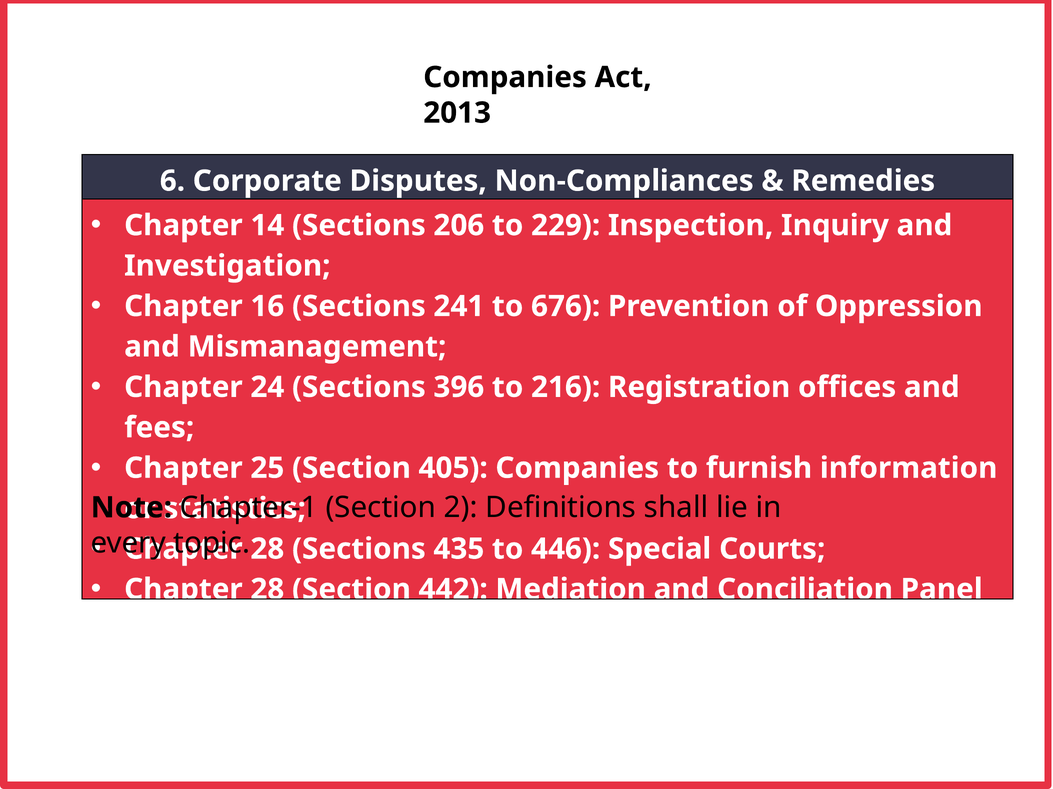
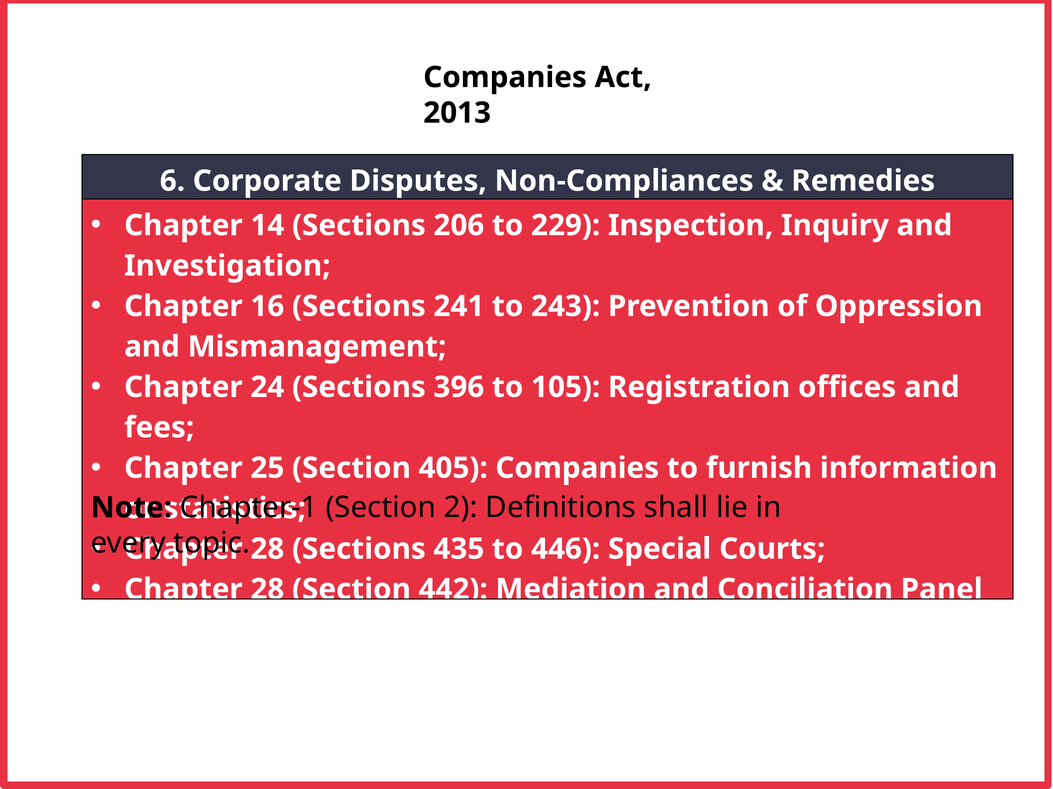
676: 676 -> 243 (566, 307)
216: 216 -> 105 (566, 388)
